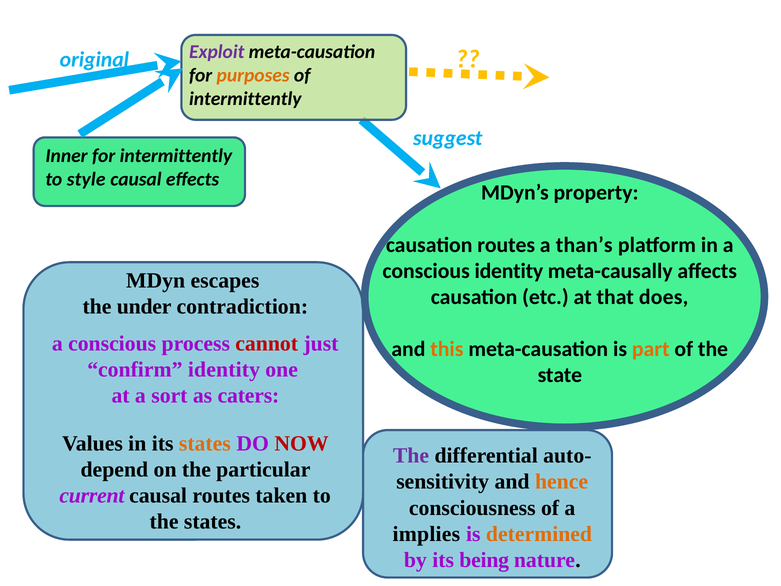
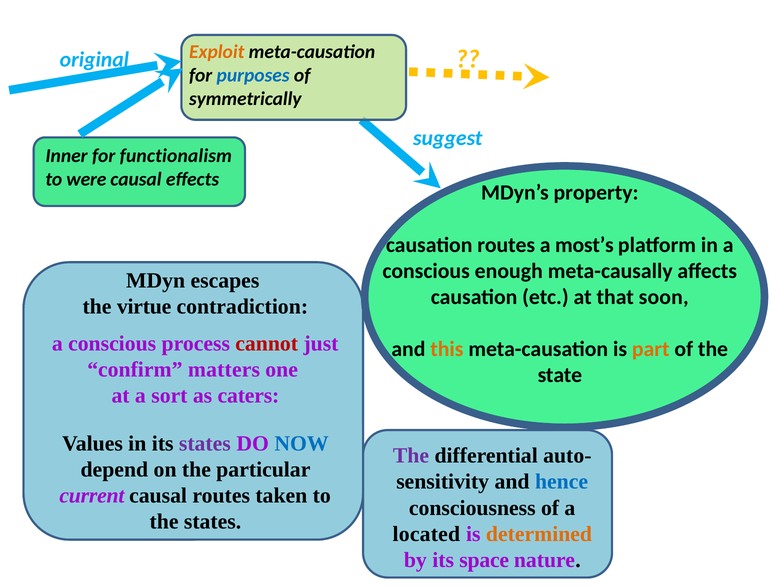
Exploit colour: purple -> orange (217, 52)
purposes colour: orange -> blue (253, 75)
intermittently: intermittently -> symmetrically (245, 99)
for intermittently: intermittently -> functionalism (176, 156)
style: style -> were (86, 179)
than’s: than’s -> most’s (584, 245)
conscious identity: identity -> enough (509, 271)
does: does -> soon (664, 297)
under: under -> virtue (144, 307)
confirm identity: identity -> matters (224, 369)
states colour: orange -> purple (205, 443)
NOW colour: red -> blue (302, 443)
hence colour: orange -> blue (562, 482)
implies: implies -> located (426, 534)
being: being -> space (484, 560)
